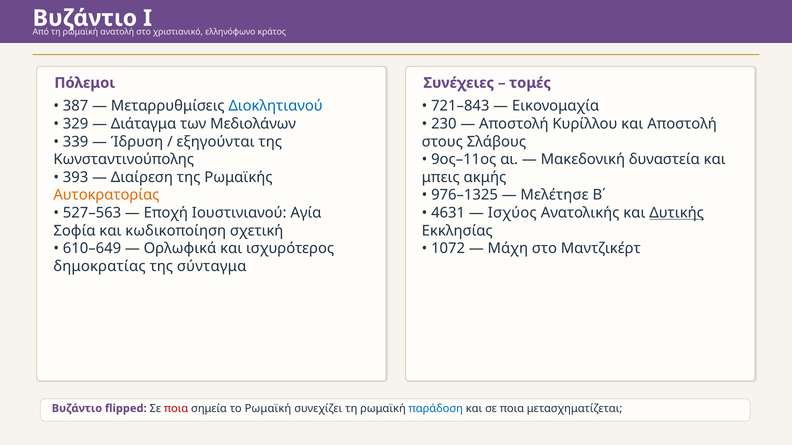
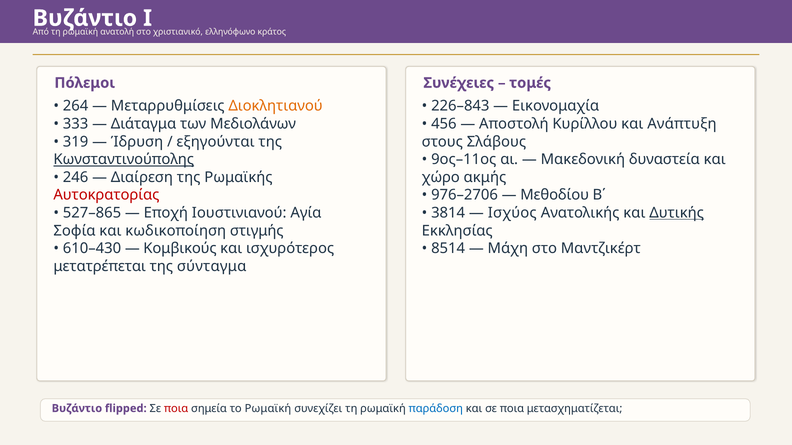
387: 387 -> 264 (76, 106)
Διοκλητιανού colour: blue -> orange (276, 106)
721–843: 721–843 -> 226–843 (460, 106)
329: 329 -> 333 (76, 124)
230: 230 -> 456 (444, 124)
και Αποστολή: Αποστολή -> Ανάπτυξη (682, 124)
339: 339 -> 319 (76, 142)
Κωνσταντινούπολης underline: none -> present (124, 160)
393: 393 -> 246 (76, 177)
μπεις: μπεις -> χώρο (441, 177)
Αυτοκρατορίας colour: orange -> red (106, 195)
976–1325: 976–1325 -> 976–2706 (465, 195)
Μελέτησε: Μελέτησε -> Μεθοδίου (555, 195)
527–563: 527–563 -> 527–865 (92, 213)
4631: 4631 -> 3814 (448, 213)
σχετική: σχετική -> στιγμής (257, 231)
610–649: 610–649 -> 610–430 (92, 249)
Ορλωφικά: Ορλωφικά -> Κομβικούς (180, 249)
1072: 1072 -> 8514 (448, 249)
δημοκρατίας: δημοκρατίας -> μετατρέπεται (100, 267)
